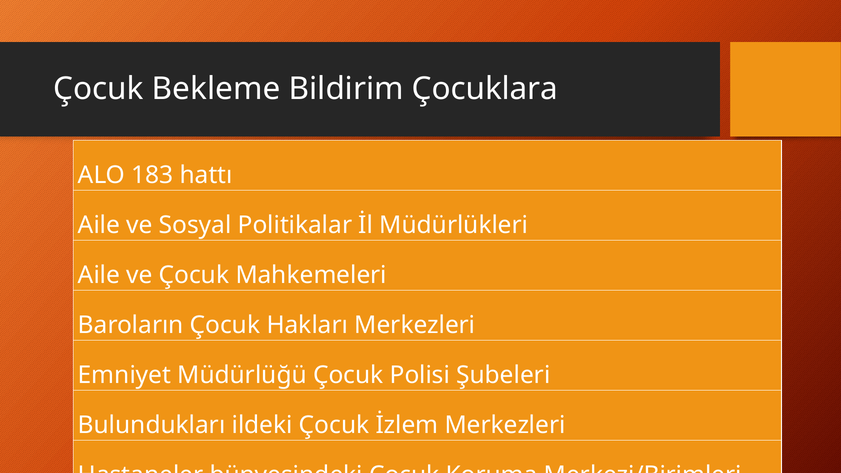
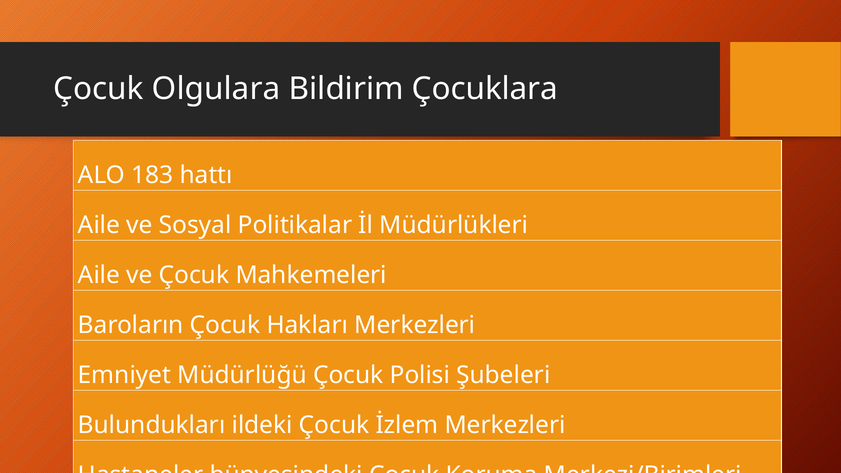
Bekleme: Bekleme -> Olgulara (216, 89)
